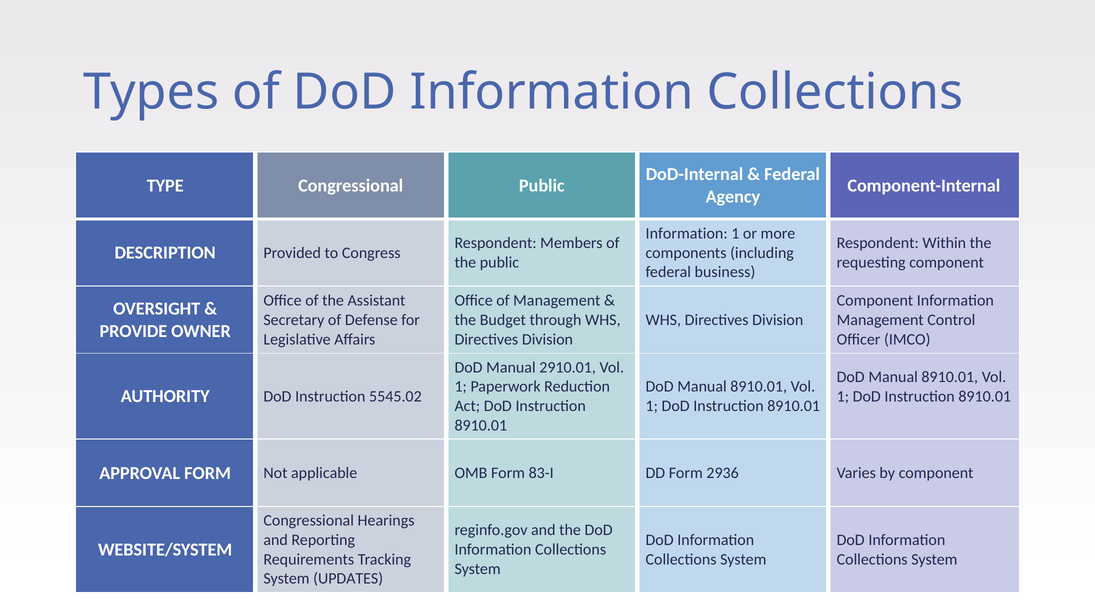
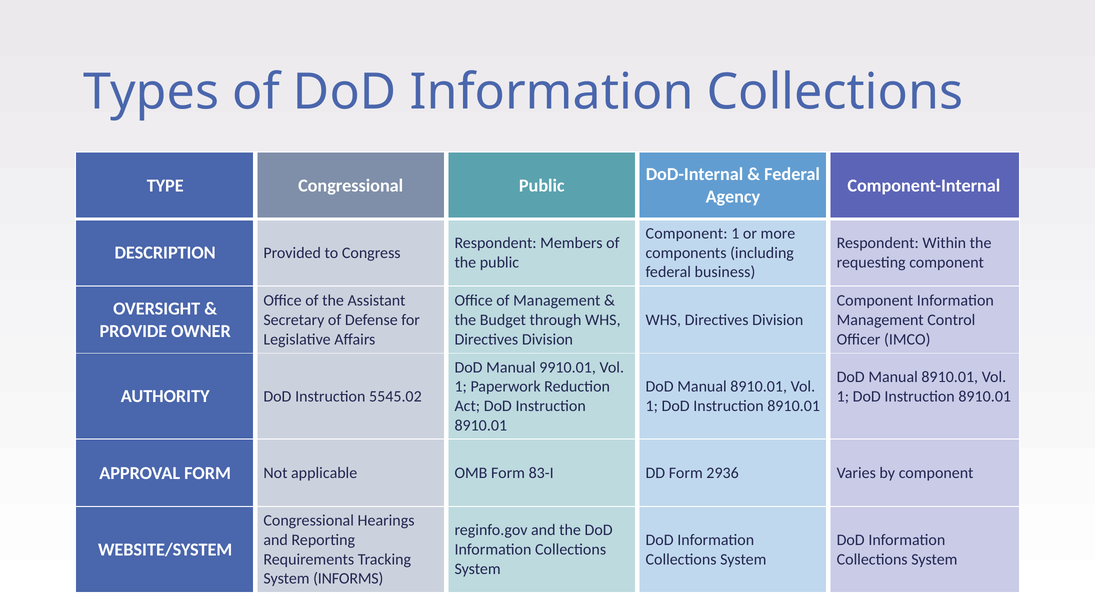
Information: Information -> Component (687, 233)
2910.01: 2910.01 -> 9910.01 (568, 367)
UPDATES: UPDATES -> INFORMS (348, 579)
